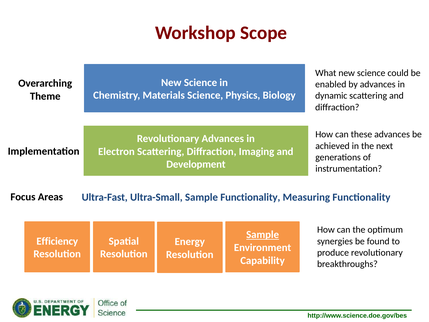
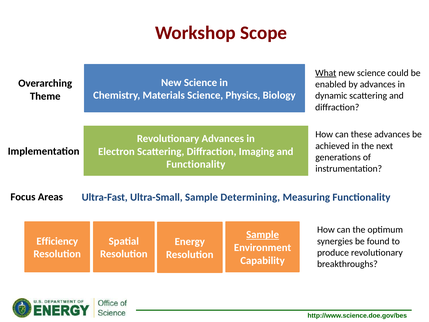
What underline: none -> present (326, 73)
Development: Development -> Functionality (196, 164)
Sample Functionality: Functionality -> Determining (250, 197)
